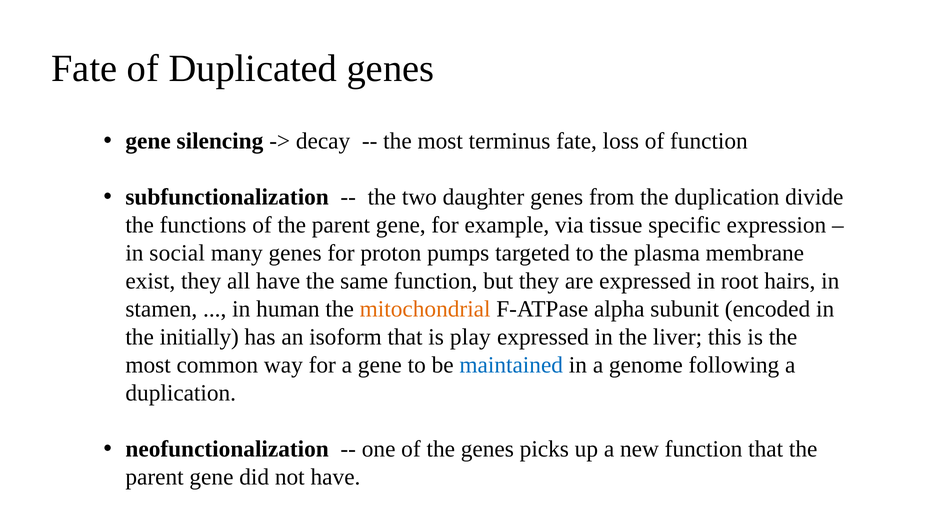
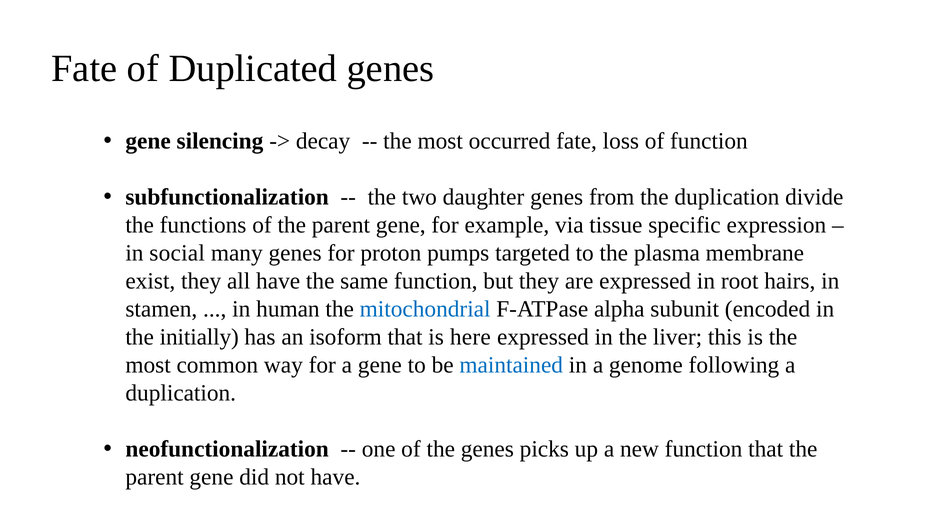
terminus: terminus -> occurred (510, 141)
mitochondrial colour: orange -> blue (425, 309)
play: play -> here (470, 337)
